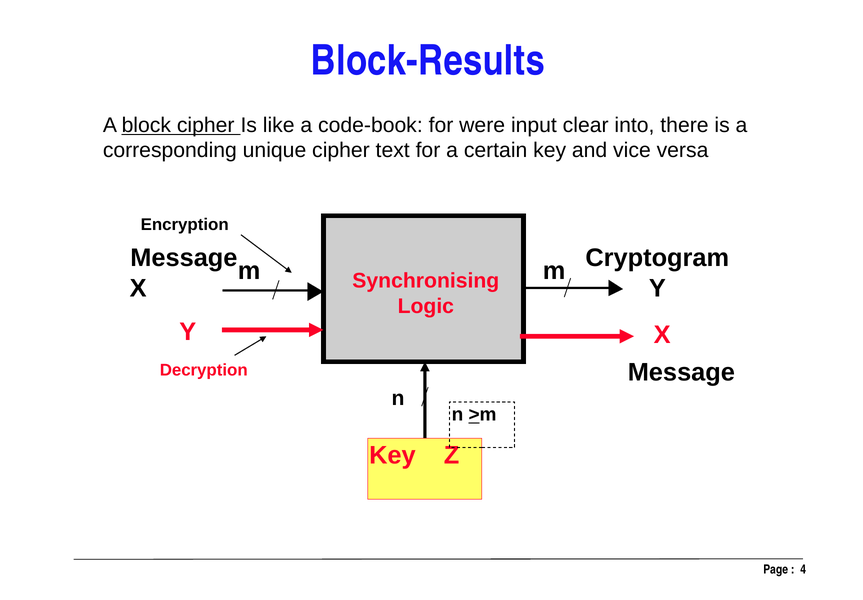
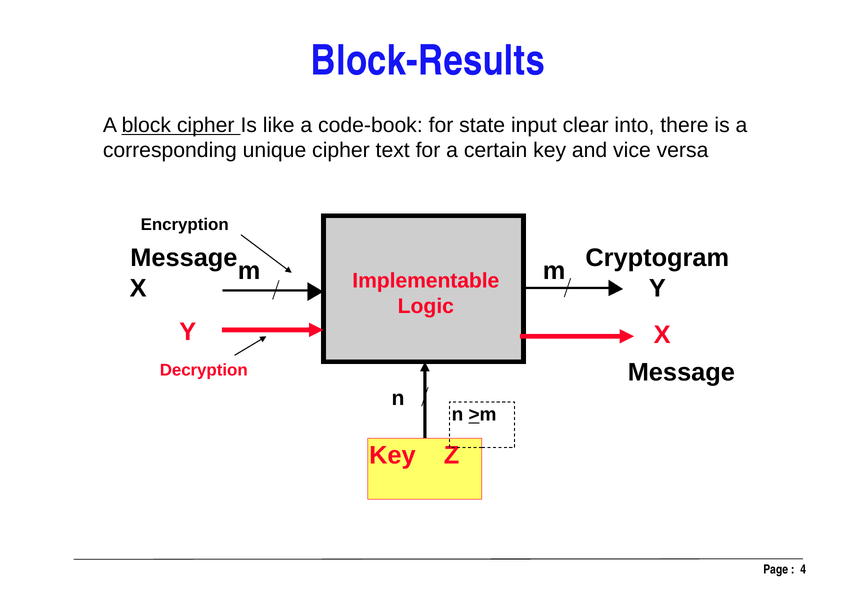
were: were -> state (482, 125)
Synchronising: Synchronising -> Implementable (426, 280)
